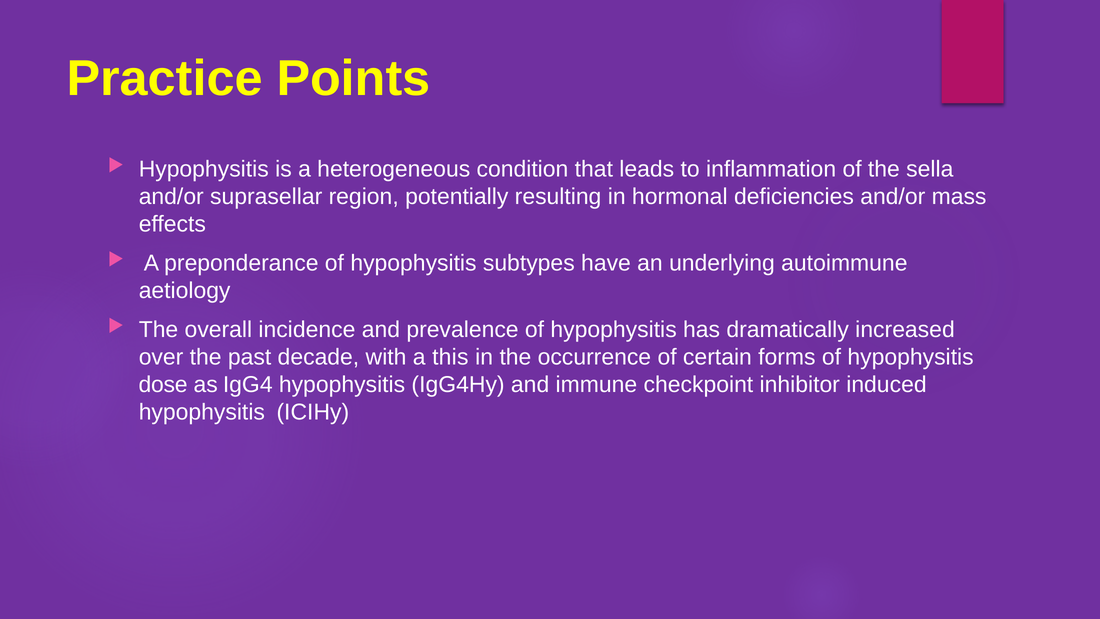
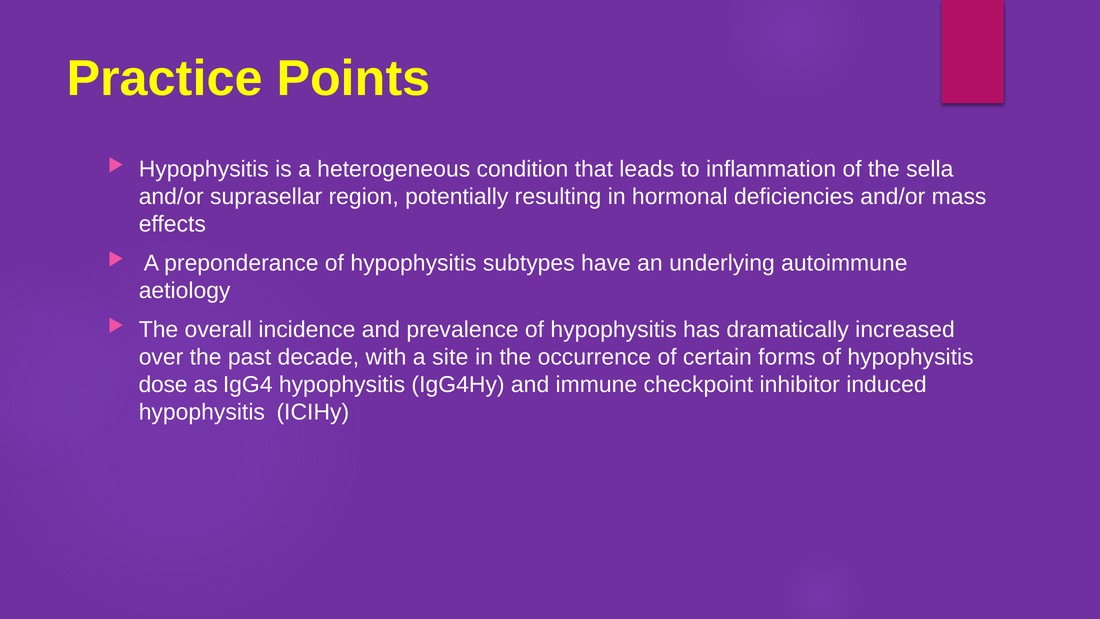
this: this -> site (450, 357)
